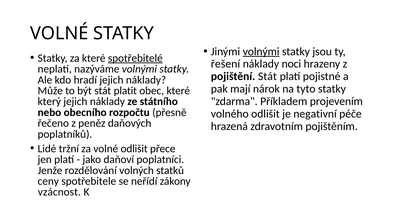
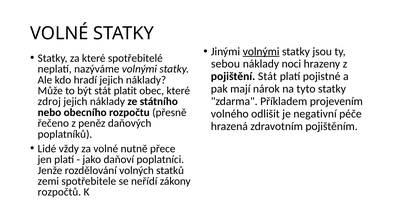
spotřebitelé underline: present -> none (135, 58)
řešení: řešení -> sebou (225, 64)
který: který -> zdroj (49, 101)
tržní: tržní -> vždy (69, 148)
volné odlišit: odlišit -> nutně (134, 148)
ceny: ceny -> zemi (48, 181)
vzácnost: vzácnost -> rozpočtů (59, 192)
